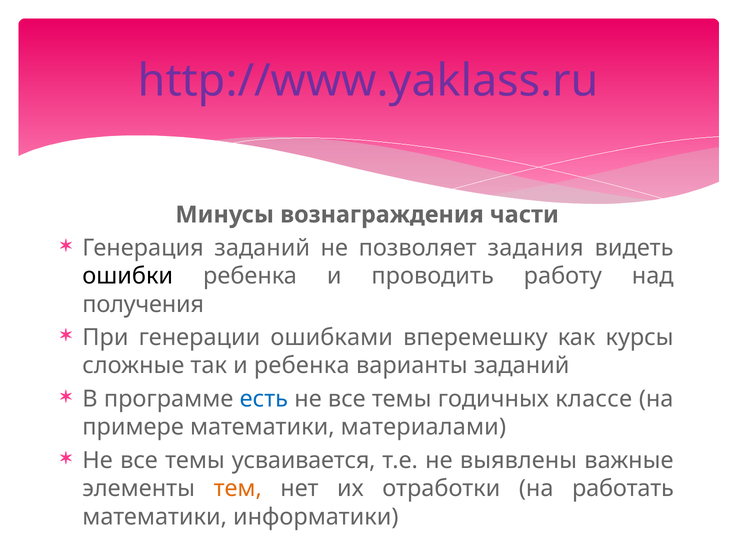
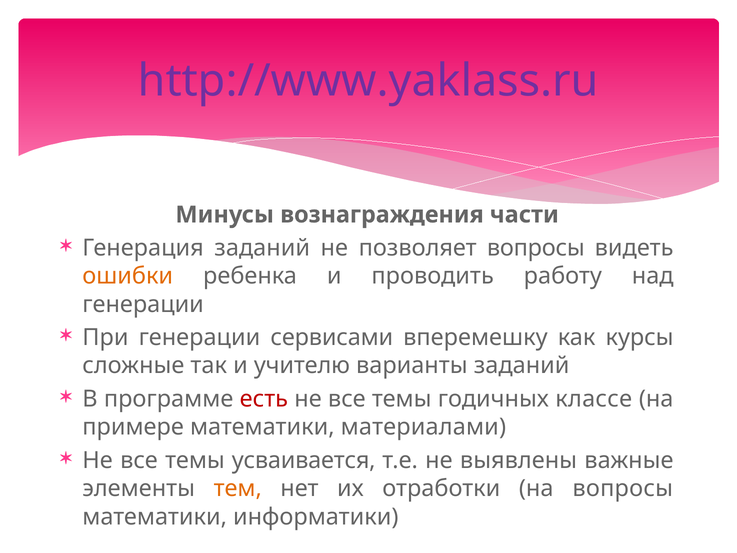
позволяет задания: задания -> вопросы (536, 248)
ошибки colour: black -> orange (128, 276)
получения: получения -> генерации (143, 304)
ошибками: ошибками -> сервисами (332, 337)
и ребенка: ребенка -> учителю (302, 366)
есть colour: blue -> red (264, 399)
на работать: работать -> вопросы (623, 488)
